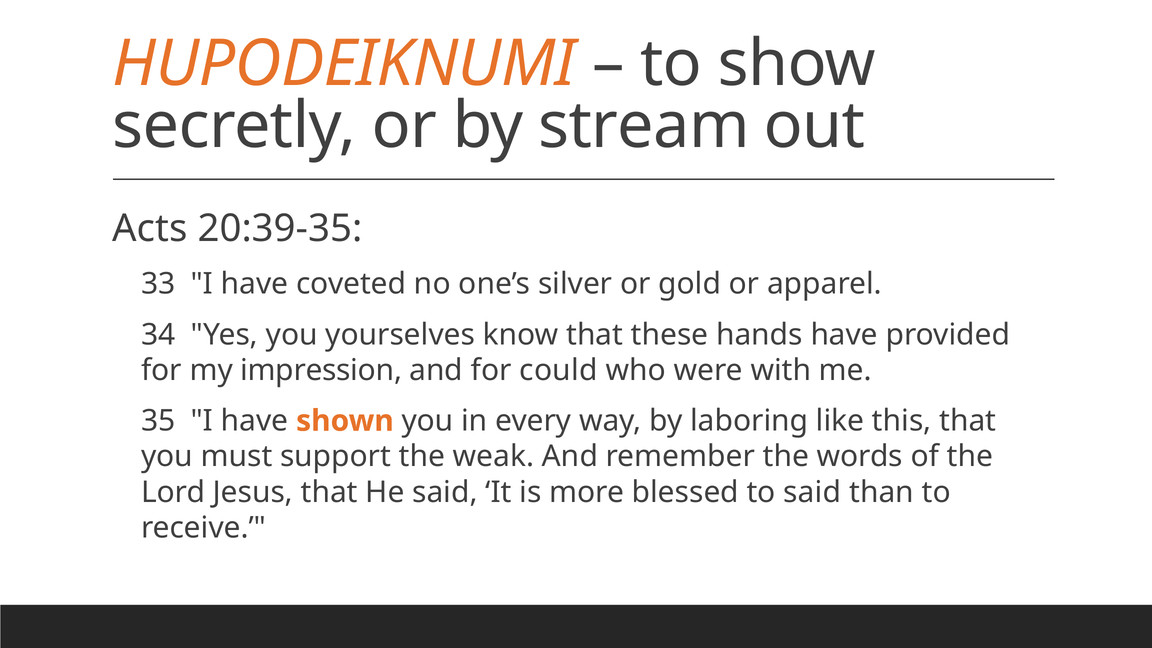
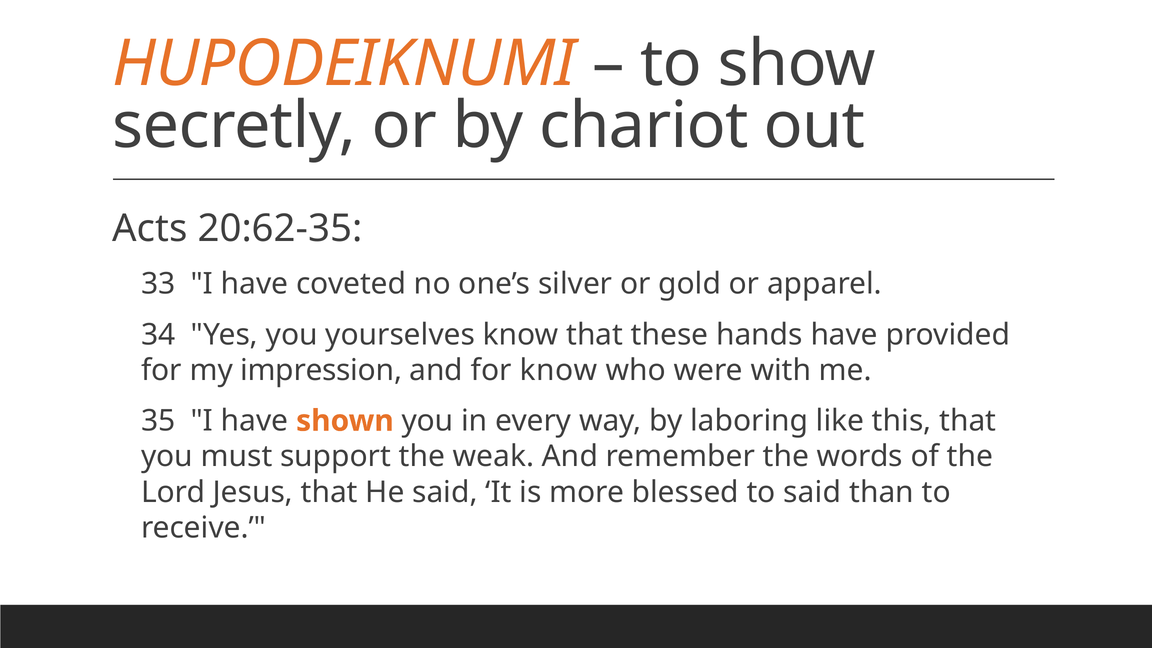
stream: stream -> chariot (644, 126)
20:39-35: 20:39-35 -> 20:62-35 (280, 229)
for could: could -> know (559, 370)
